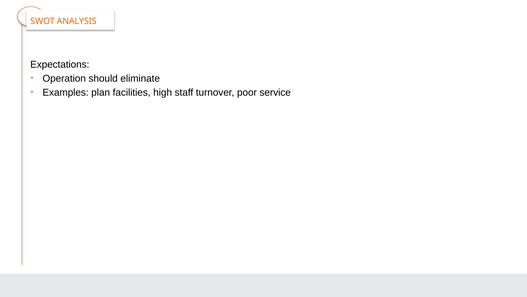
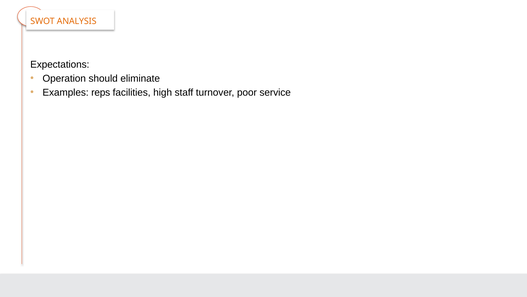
plan: plan -> reps (101, 92)
